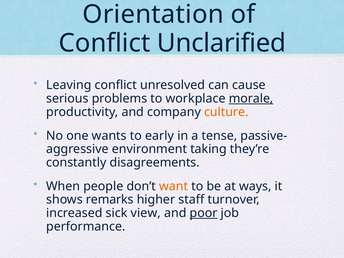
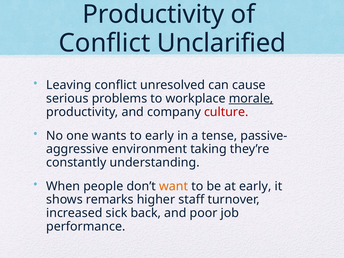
Orientation: Orientation -> Productivity (153, 14)
culture colour: orange -> red (226, 112)
disagreements: disagreements -> understanding (155, 162)
at ways: ways -> early (255, 186)
view: view -> back (146, 213)
poor underline: present -> none (204, 213)
